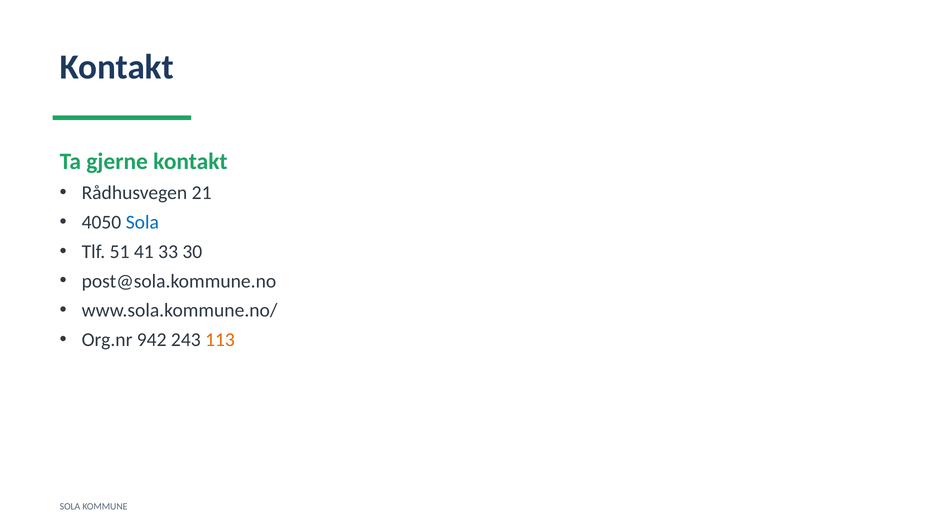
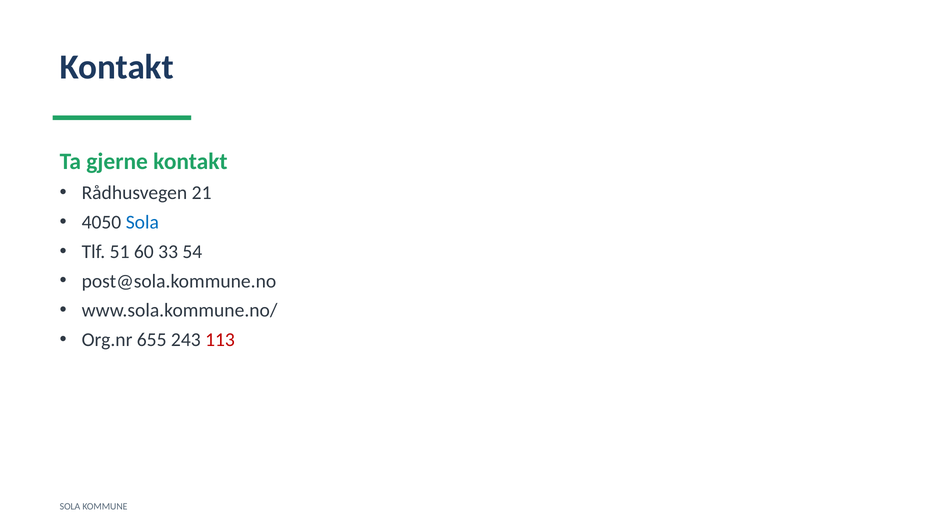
41: 41 -> 60 (144, 252)
30: 30 -> 54 (192, 252)
942: 942 -> 655 (152, 340)
113 colour: orange -> red (220, 340)
